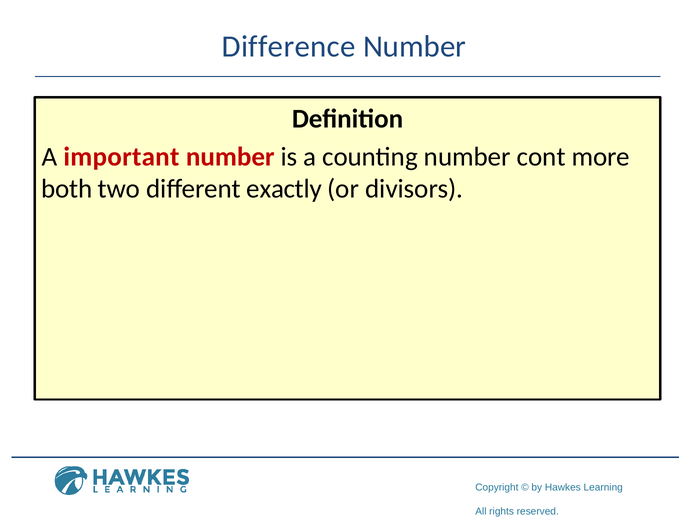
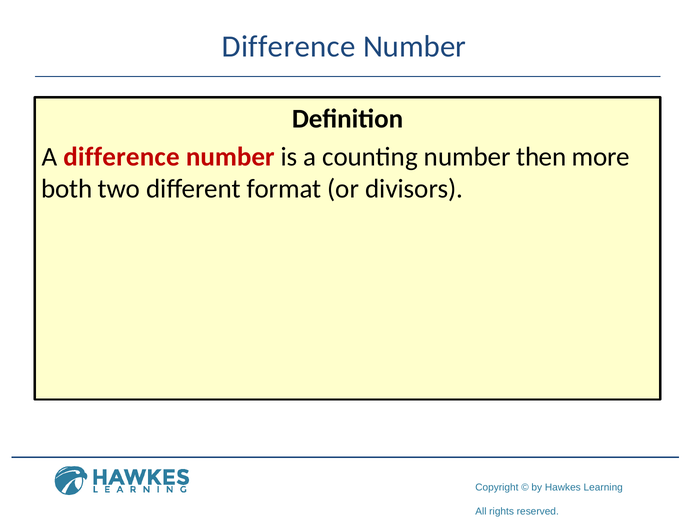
A important: important -> difference (121, 157)
cont: cont -> then (541, 157)
exactly: exactly -> format (284, 189)
